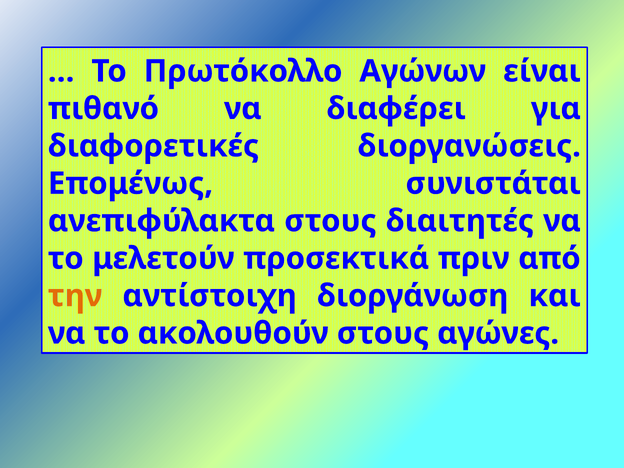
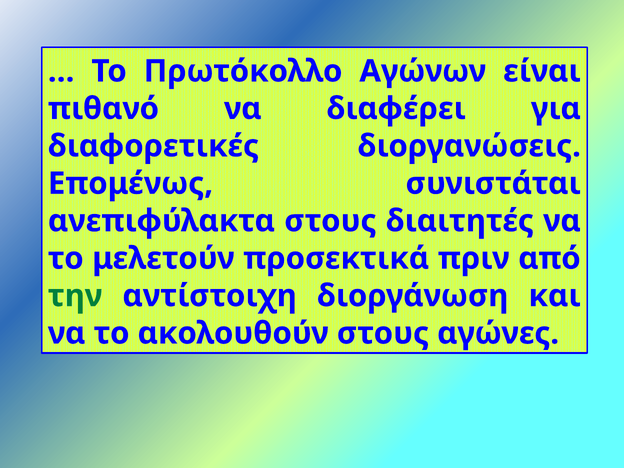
την colour: orange -> green (75, 296)
